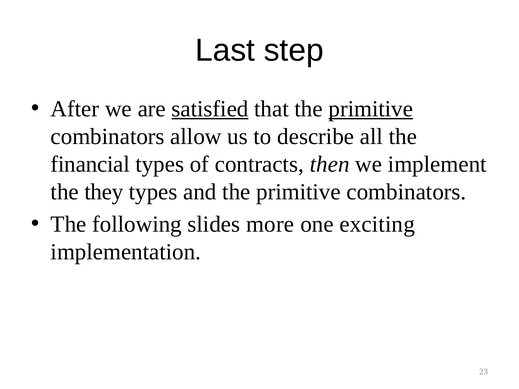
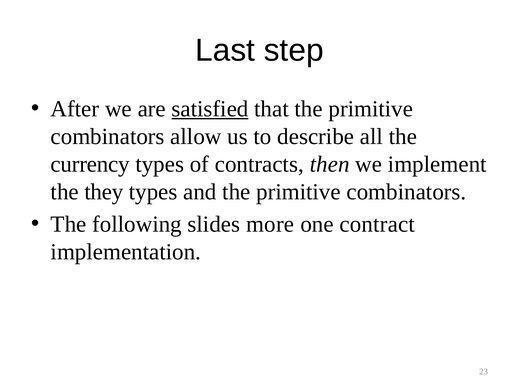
primitive underline: present -> none (371, 109)
financial: financial -> currency (90, 164)
exciting: exciting -> contract (377, 224)
